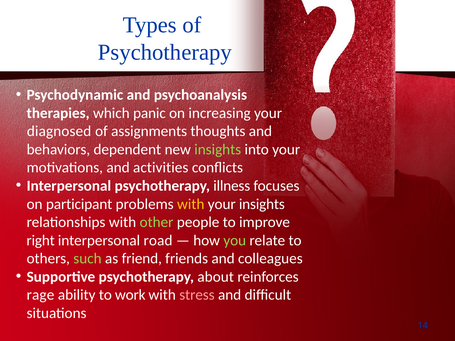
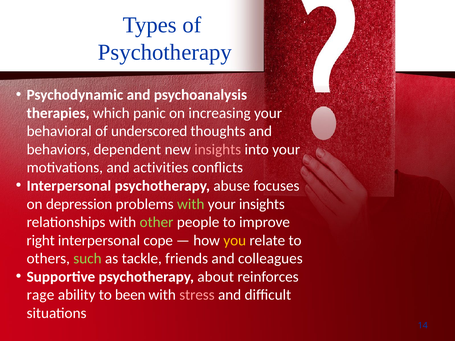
diagnosed: diagnosed -> behavioral (59, 131)
assignments: assignments -> underscored (149, 131)
insights colour: light green -> pink (218, 150)
illness: illness -> abuse (232, 186)
participant: participant -> depression (79, 204)
with colour: yellow -> light green (191, 204)
road: road -> cope (158, 241)
you colour: light green -> yellow (235, 241)
friend: friend -> tackle (142, 259)
work: work -> been (130, 295)
